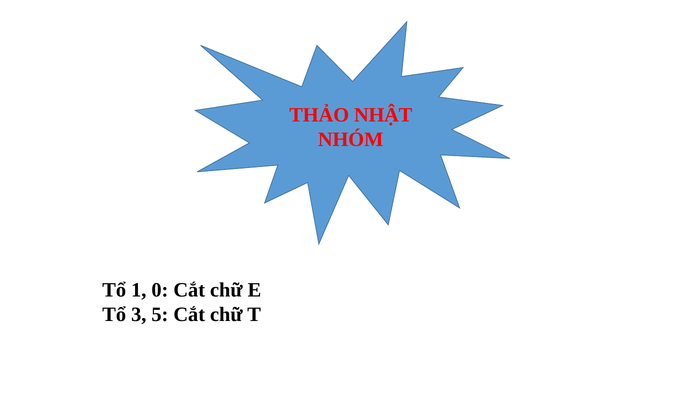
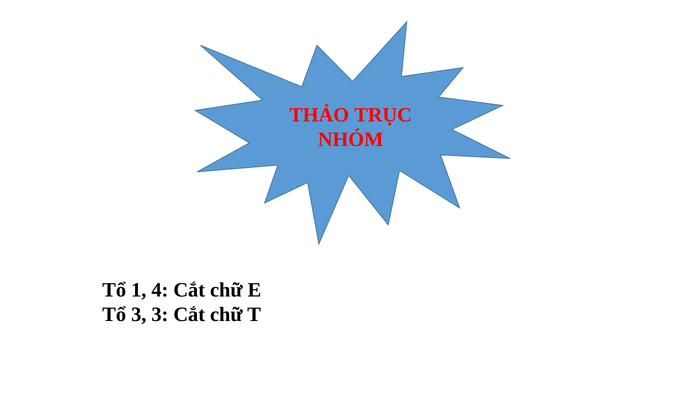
NHẬT: NHẬT -> TRỤC (383, 115)
0: 0 -> 4 (160, 290)
3 5: 5 -> 3 (160, 314)
